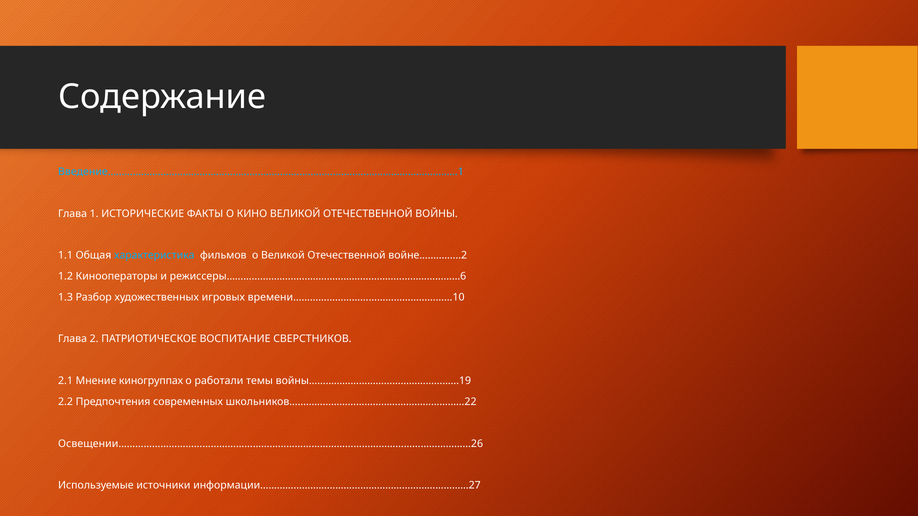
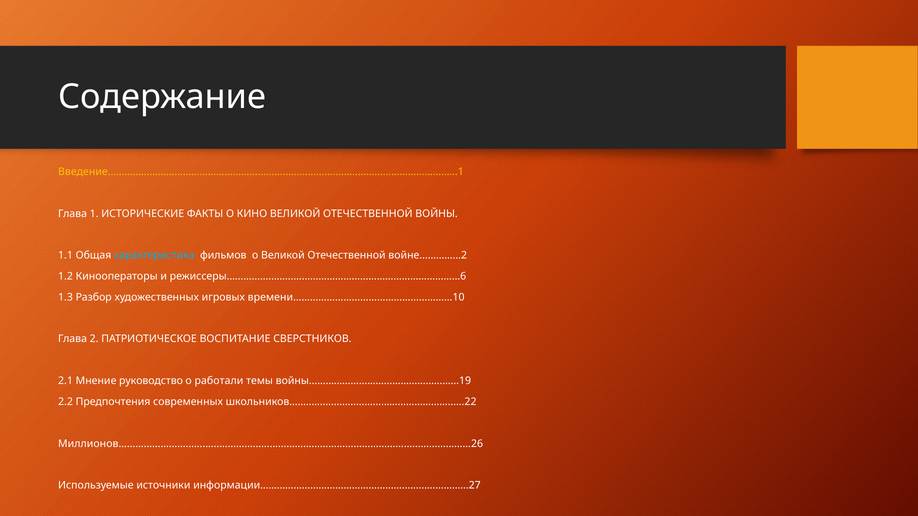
Введение………………………………………………………………………………………………………………1 colour: light blue -> yellow (261, 172)
киногруппах: киногруппах -> руководство (151, 381)
Освещении………………………………………………………………………………………………………………26: Освещении………………………………………………………………………………………………………………26 -> Миллионов………………………………………………………………………………………………………………26 (271, 444)
